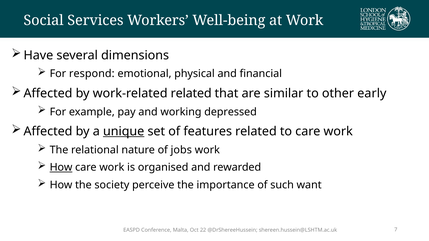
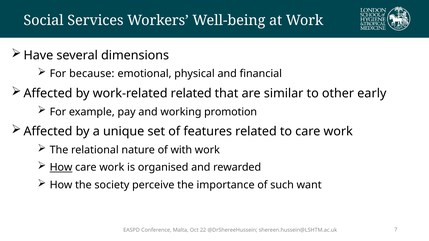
respond: respond -> because (92, 74)
depressed: depressed -> promotion (231, 112)
unique underline: present -> none (124, 132)
jobs: jobs -> with (181, 150)
